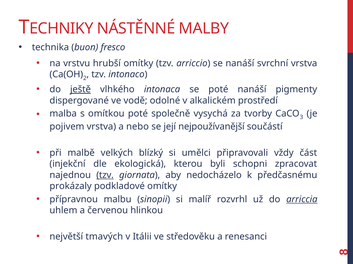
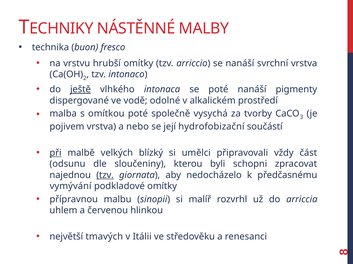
nejpoužívanější: nejpoužívanější -> hydrofobizační (211, 127)
při underline: none -> present (56, 153)
injekční: injekční -> odsunu (67, 164)
ekologická: ekologická -> sloučeniny (140, 164)
prokázaly: prokázaly -> vymývání (71, 187)
arriccia underline: present -> none (302, 200)
